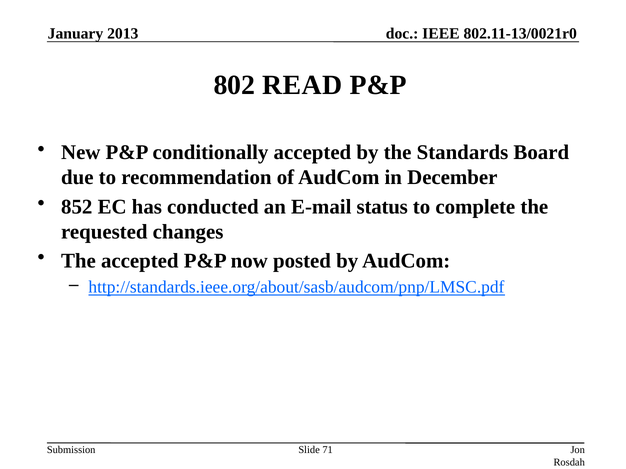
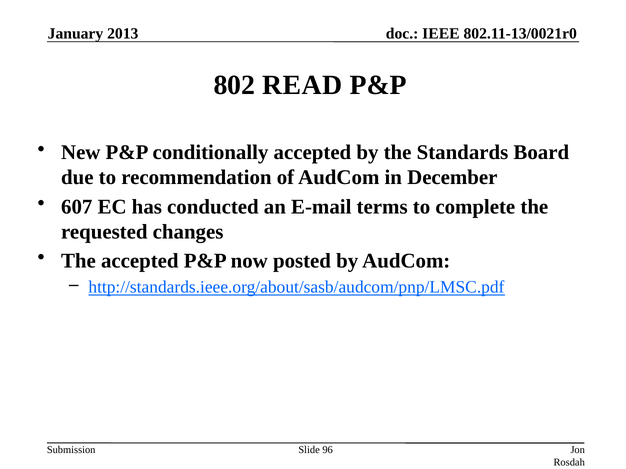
852: 852 -> 607 (77, 207)
status: status -> terms (382, 207)
71: 71 -> 96 (328, 450)
